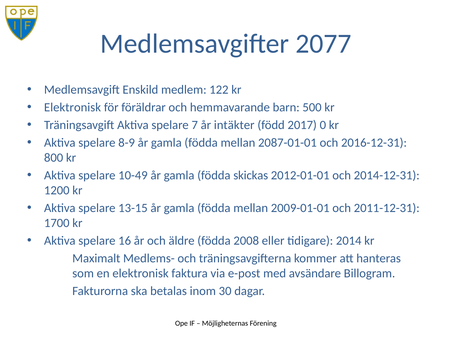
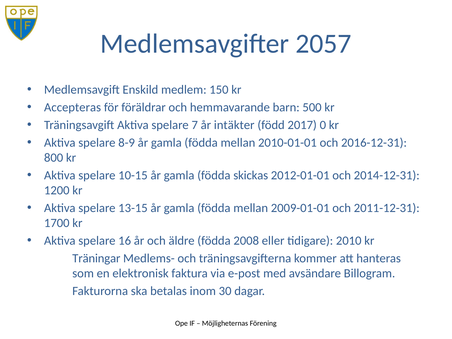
2077: 2077 -> 2057 (323, 44)
122: 122 -> 150 (219, 90)
Elektronisk: Elektronisk -> Accepteras (73, 107)
2087-01-01: 2087-01-01 -> 2010-01-01 (287, 143)
10-49: 10-49 -> 10-15 (133, 175)
2014: 2014 -> 2010 (349, 241)
Maximalt: Maximalt -> Träningar (96, 258)
